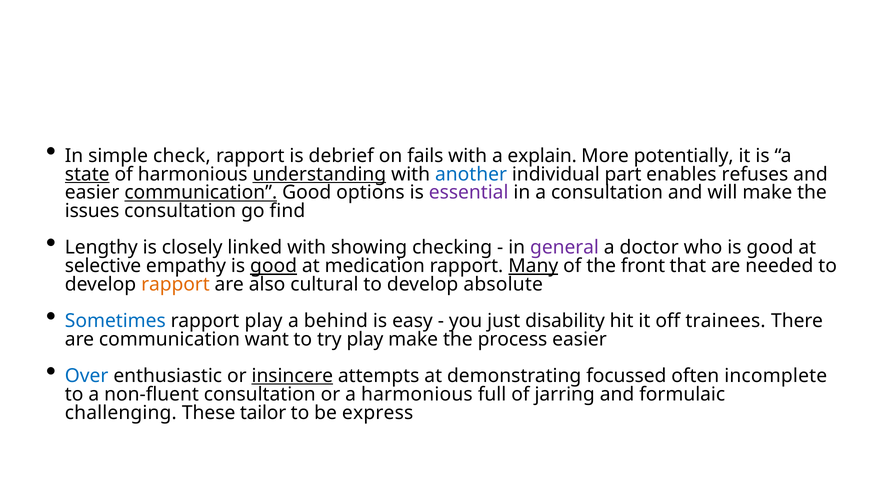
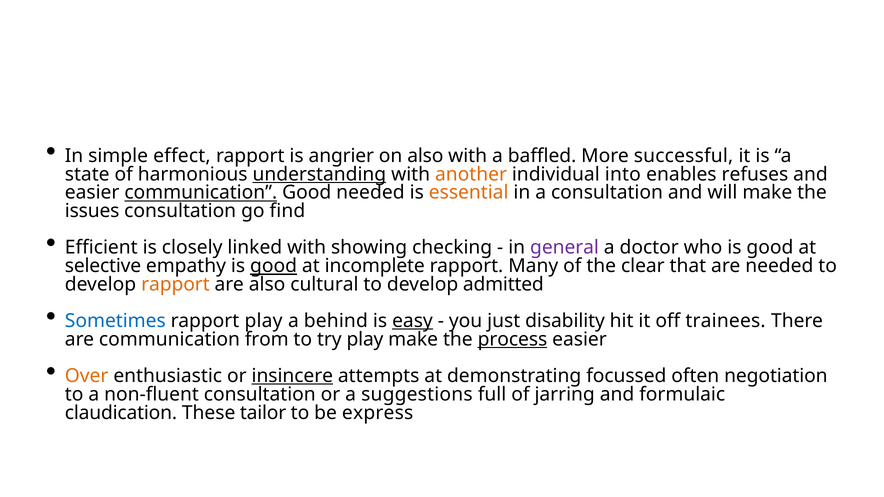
check: check -> effect (182, 156)
debrief: debrief -> angrier (341, 156)
on fails: fails -> also (425, 156)
explain: explain -> baffled (542, 156)
potentially: potentially -> successful (684, 156)
state underline: present -> none (87, 174)
another colour: blue -> orange (471, 174)
part: part -> into (623, 174)
Good options: options -> needed (370, 193)
essential colour: purple -> orange (469, 193)
Lengthy: Lengthy -> Efficient (101, 248)
medication: medication -> incomplete (375, 266)
Many underline: present -> none (533, 266)
front: front -> clear (643, 266)
absolute: absolute -> admitted (503, 285)
easy underline: none -> present (412, 321)
want: want -> from (267, 340)
process underline: none -> present (512, 340)
Over colour: blue -> orange (87, 376)
incomplete: incomplete -> negotiation (776, 376)
a harmonious: harmonious -> suggestions (417, 394)
challenging: challenging -> claudication (121, 413)
